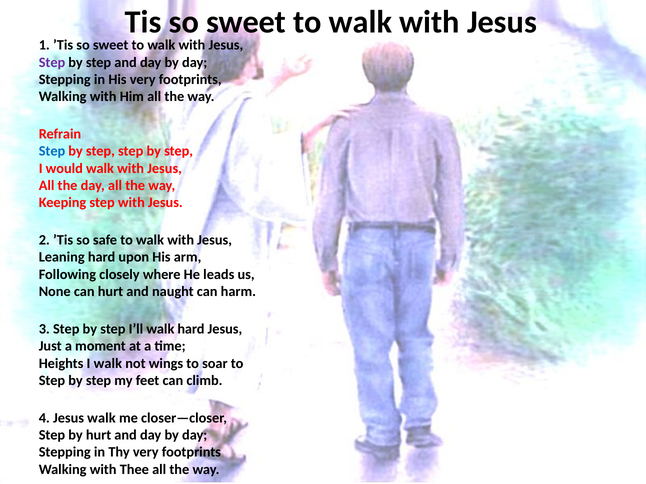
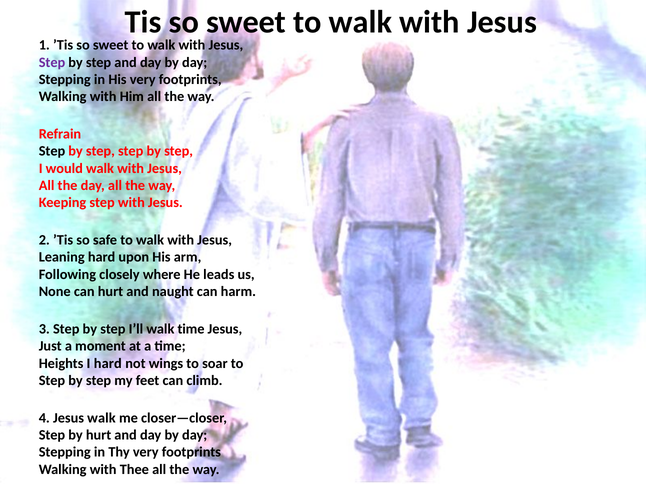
Step colour: blue -> black (52, 151)
walk hard: hard -> time (191, 329)
I walk: walk -> hard (108, 364)
